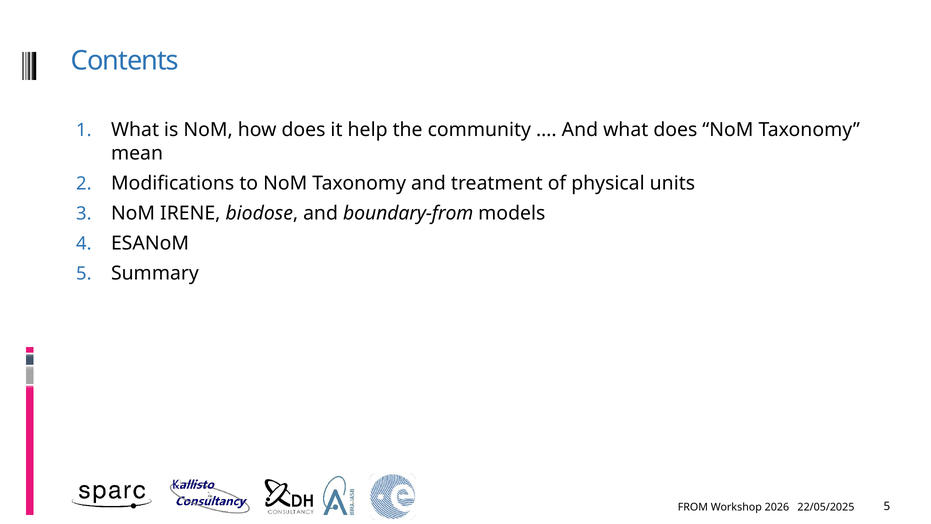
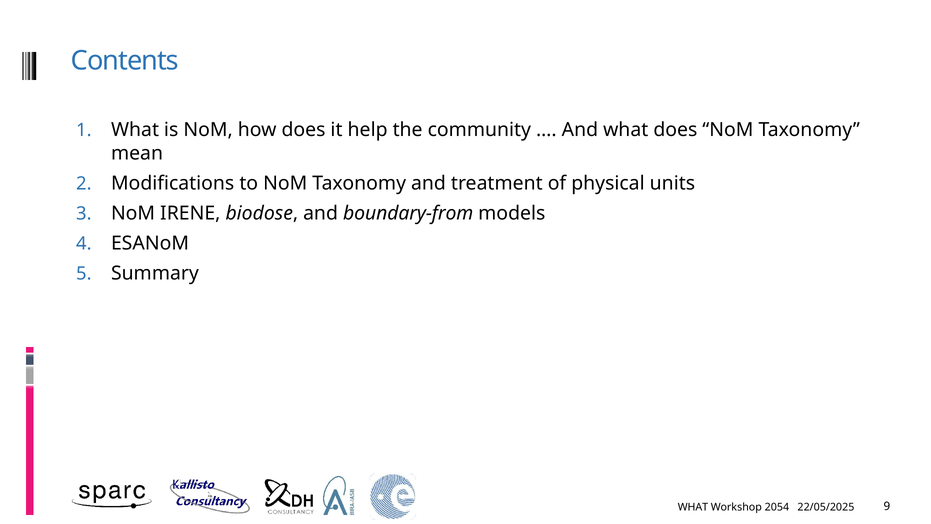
FROM: FROM -> WHAT (693, 507)
2026: 2026 -> 2054 (777, 507)
22/05/2025 5: 5 -> 9 (887, 506)
